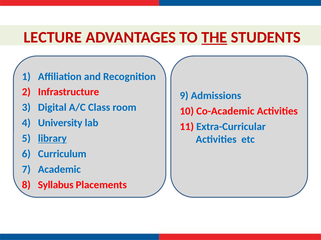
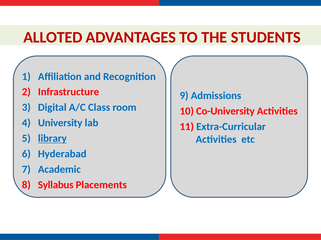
LECTURE: LECTURE -> ALLOTED (53, 38)
THE underline: present -> none (214, 38)
Co-Academic: Co-Academic -> Co-University (225, 111)
Curriculum: Curriculum -> Hyderabad (62, 154)
